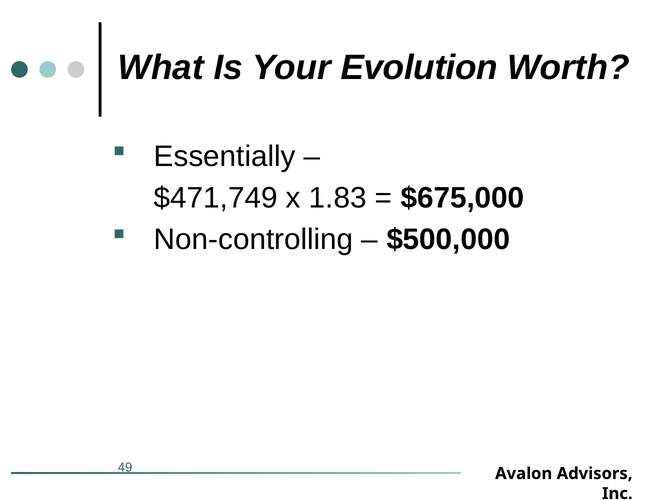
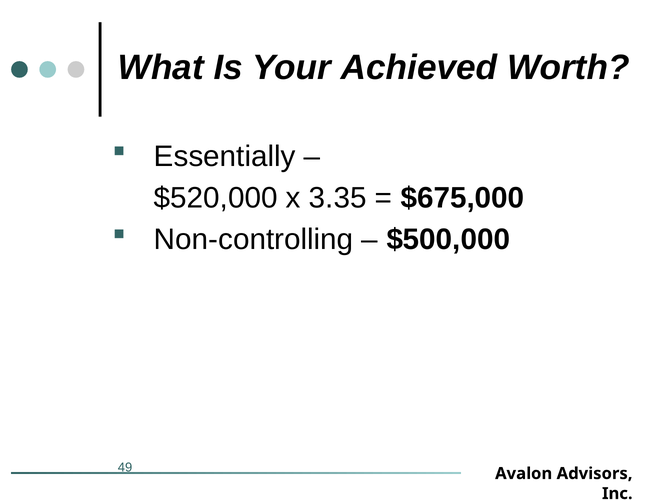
Evolution: Evolution -> Achieved (419, 67)
$471,749: $471,749 -> $520,000 (216, 198)
1.83: 1.83 -> 3.35 (338, 198)
